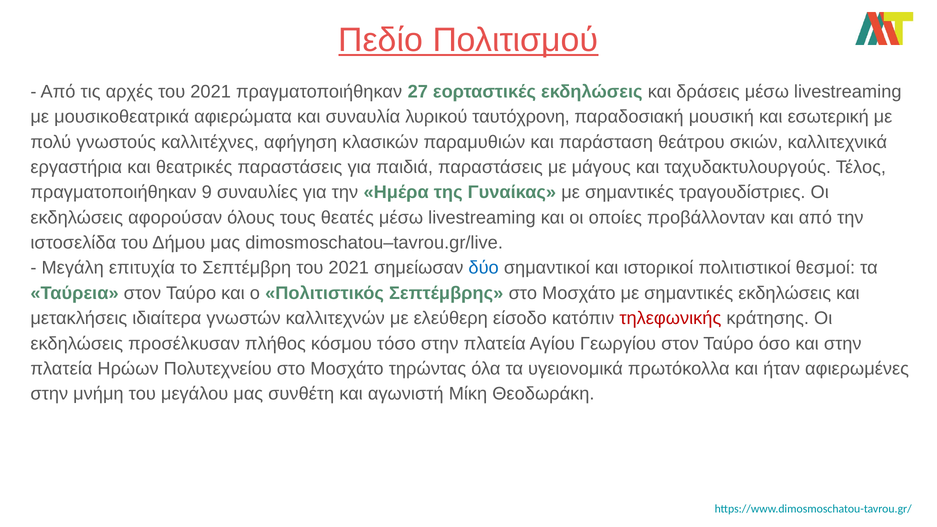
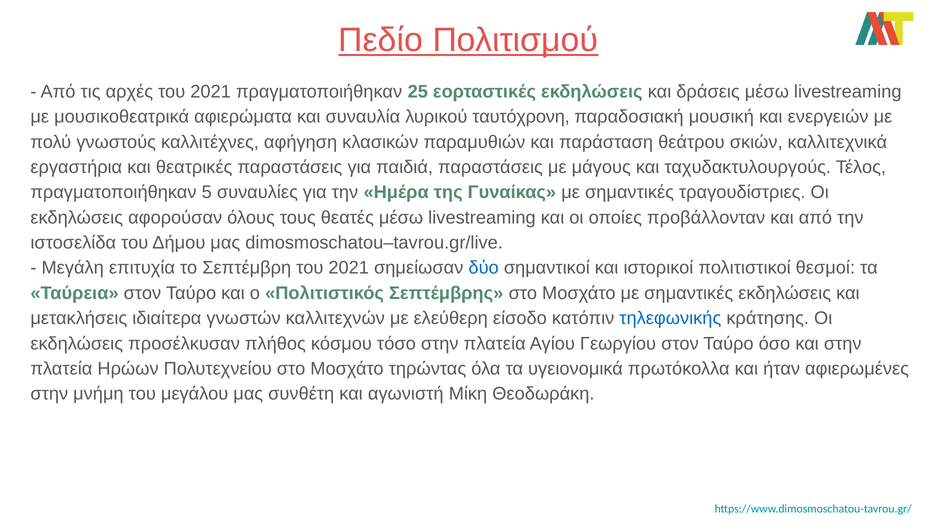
27: 27 -> 25 (418, 92)
εσωτερική: εσωτερική -> ενεργειών (828, 117)
9: 9 -> 5 (207, 192)
τηλεφωνικής colour: red -> blue (670, 318)
